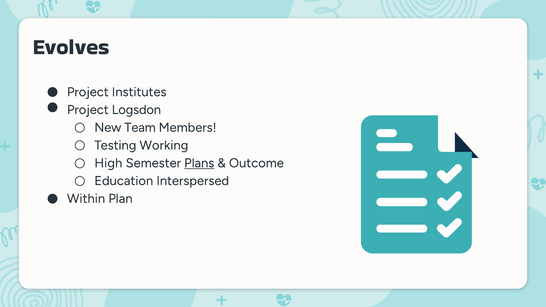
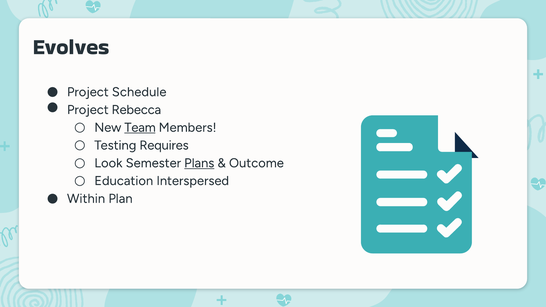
Institutes: Institutes -> Schedule (139, 92)
Logsdon: Logsdon -> Rebecca (136, 110)
Team underline: none -> present (140, 128)
Working: Working -> Requires (164, 145)
High: High -> Look (108, 163)
